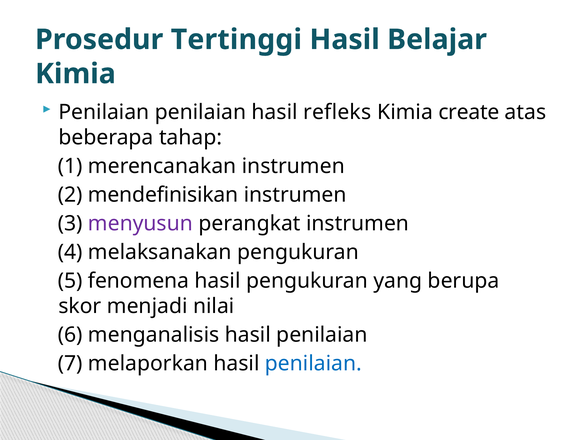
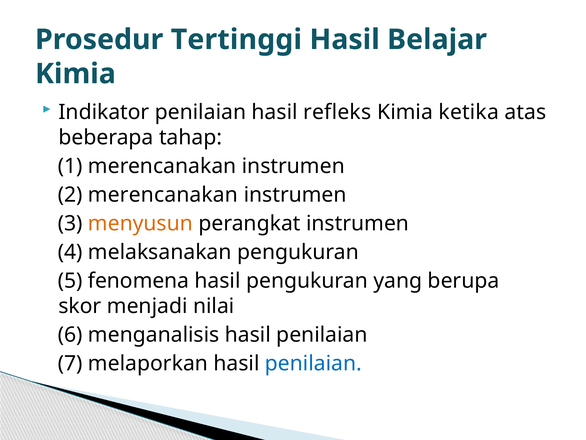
Penilaian: Penilaian -> Indikator (104, 112)
create: create -> ketika (469, 112)
2 mendefinisikan: mendefinisikan -> merencanakan (163, 195)
menyusun colour: purple -> orange (140, 223)
